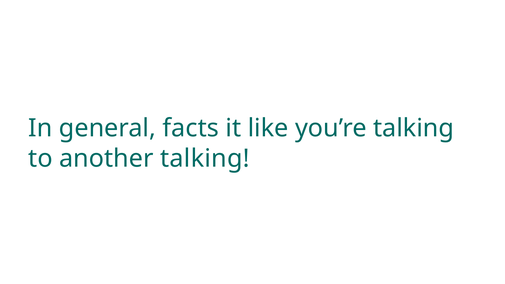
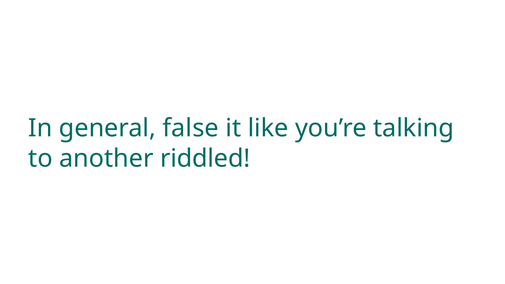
facts: facts -> false (191, 128)
another talking: talking -> riddled (205, 159)
